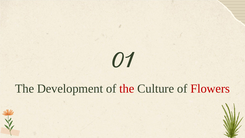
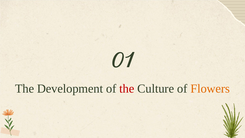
Flowers colour: red -> orange (210, 88)
